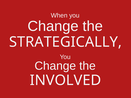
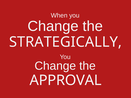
INVOLVED: INVOLVED -> APPROVAL (66, 80)
